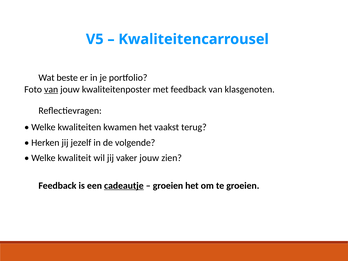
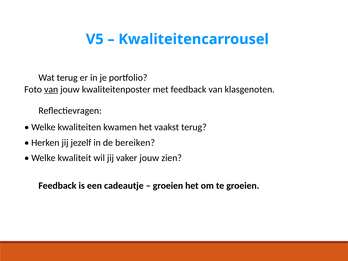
beste: beste -> terug (67, 78)
volgende: volgende -> bereiken (135, 143)
cadeautje underline: present -> none (124, 186)
